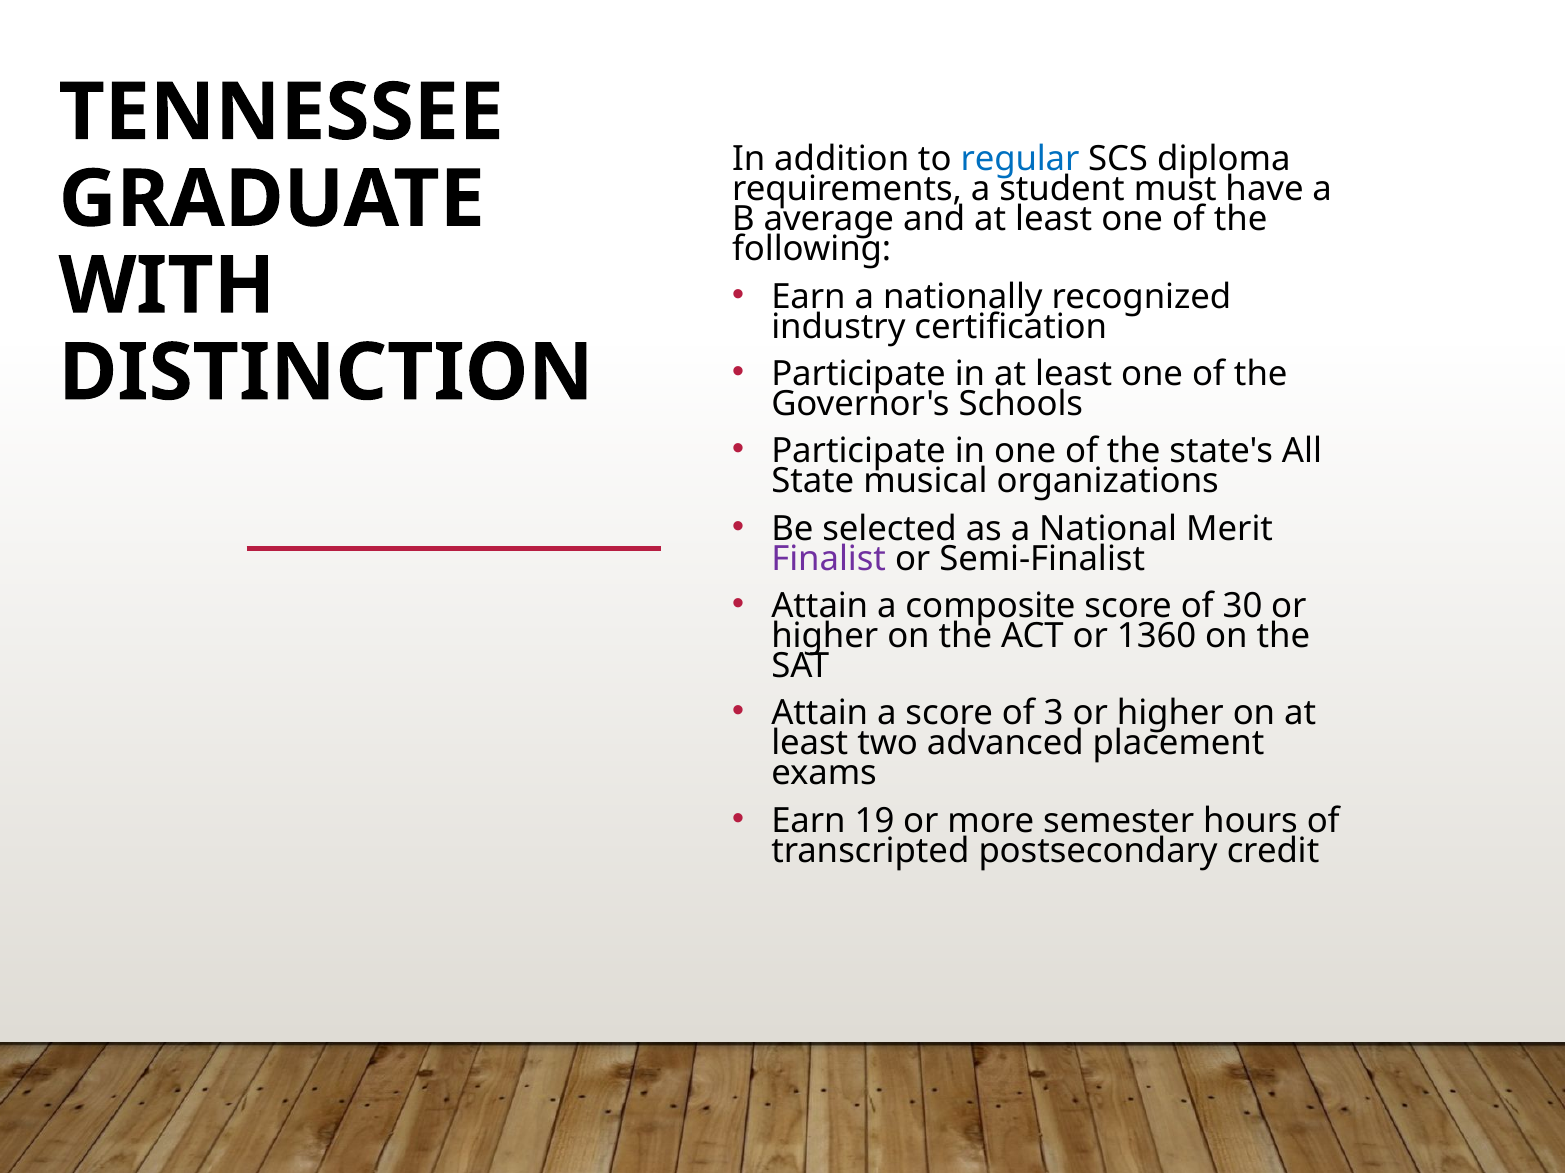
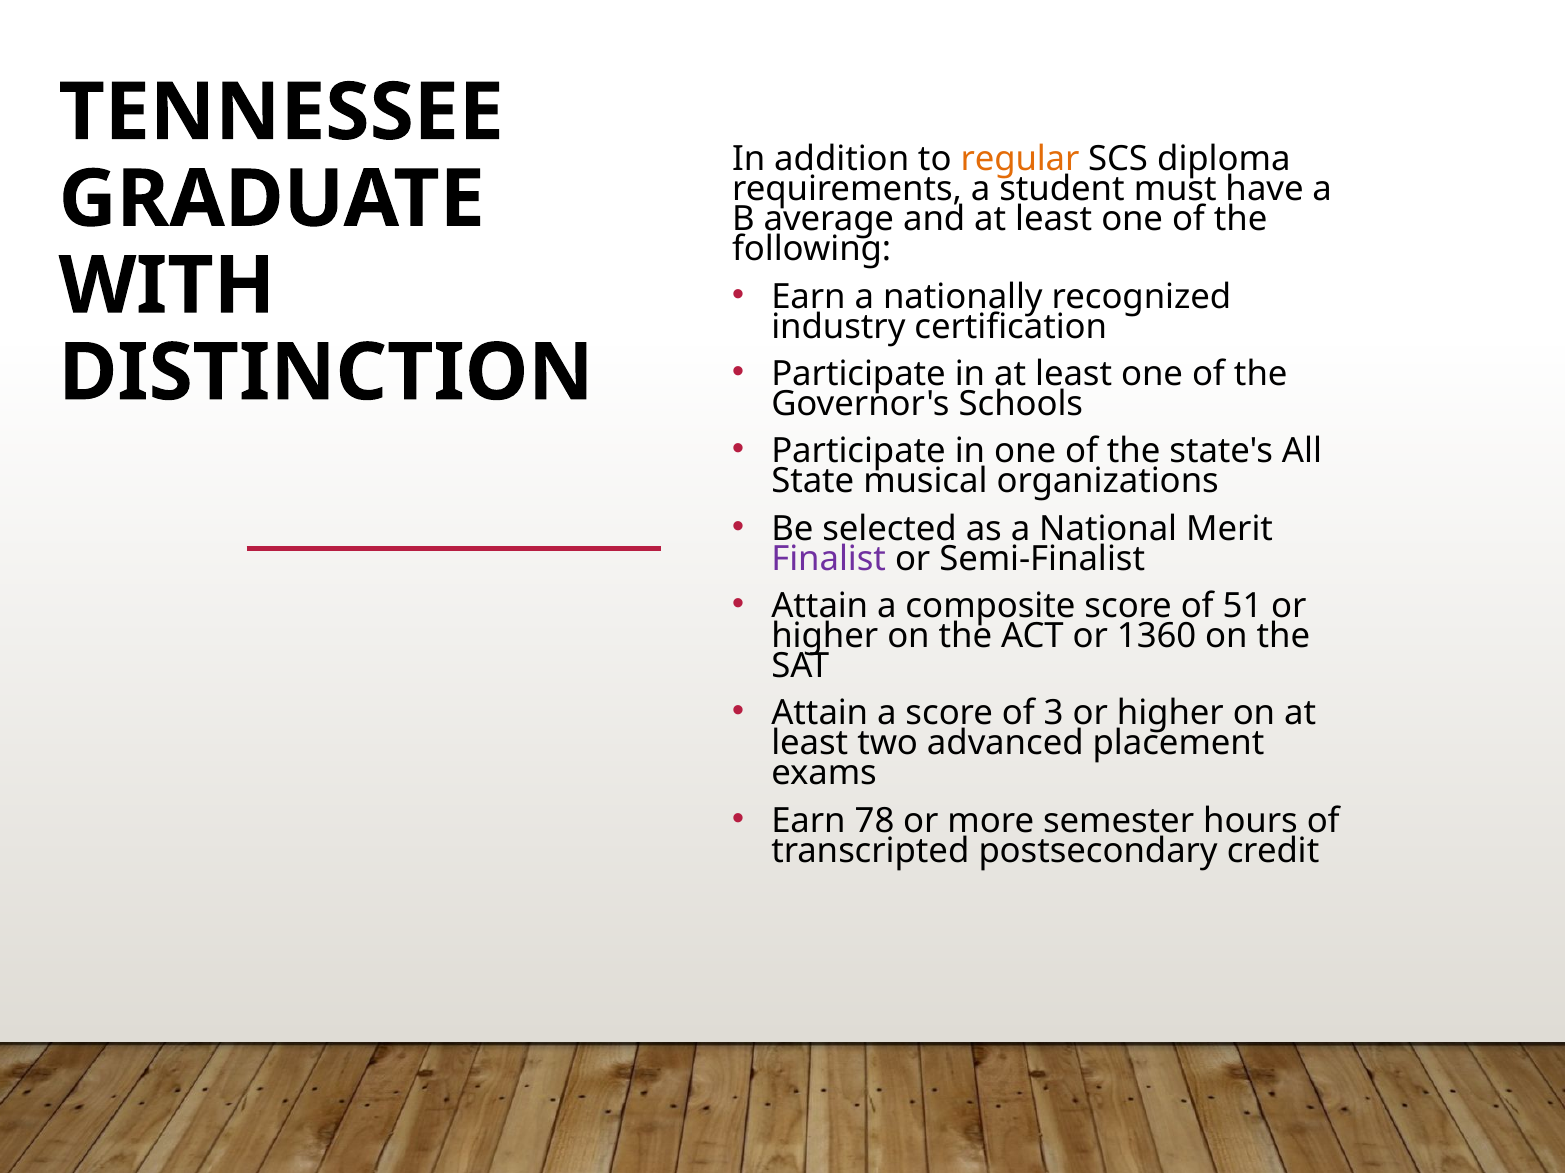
regular colour: blue -> orange (1020, 160)
30: 30 -> 51 (1243, 607)
19: 19 -> 78 (875, 821)
